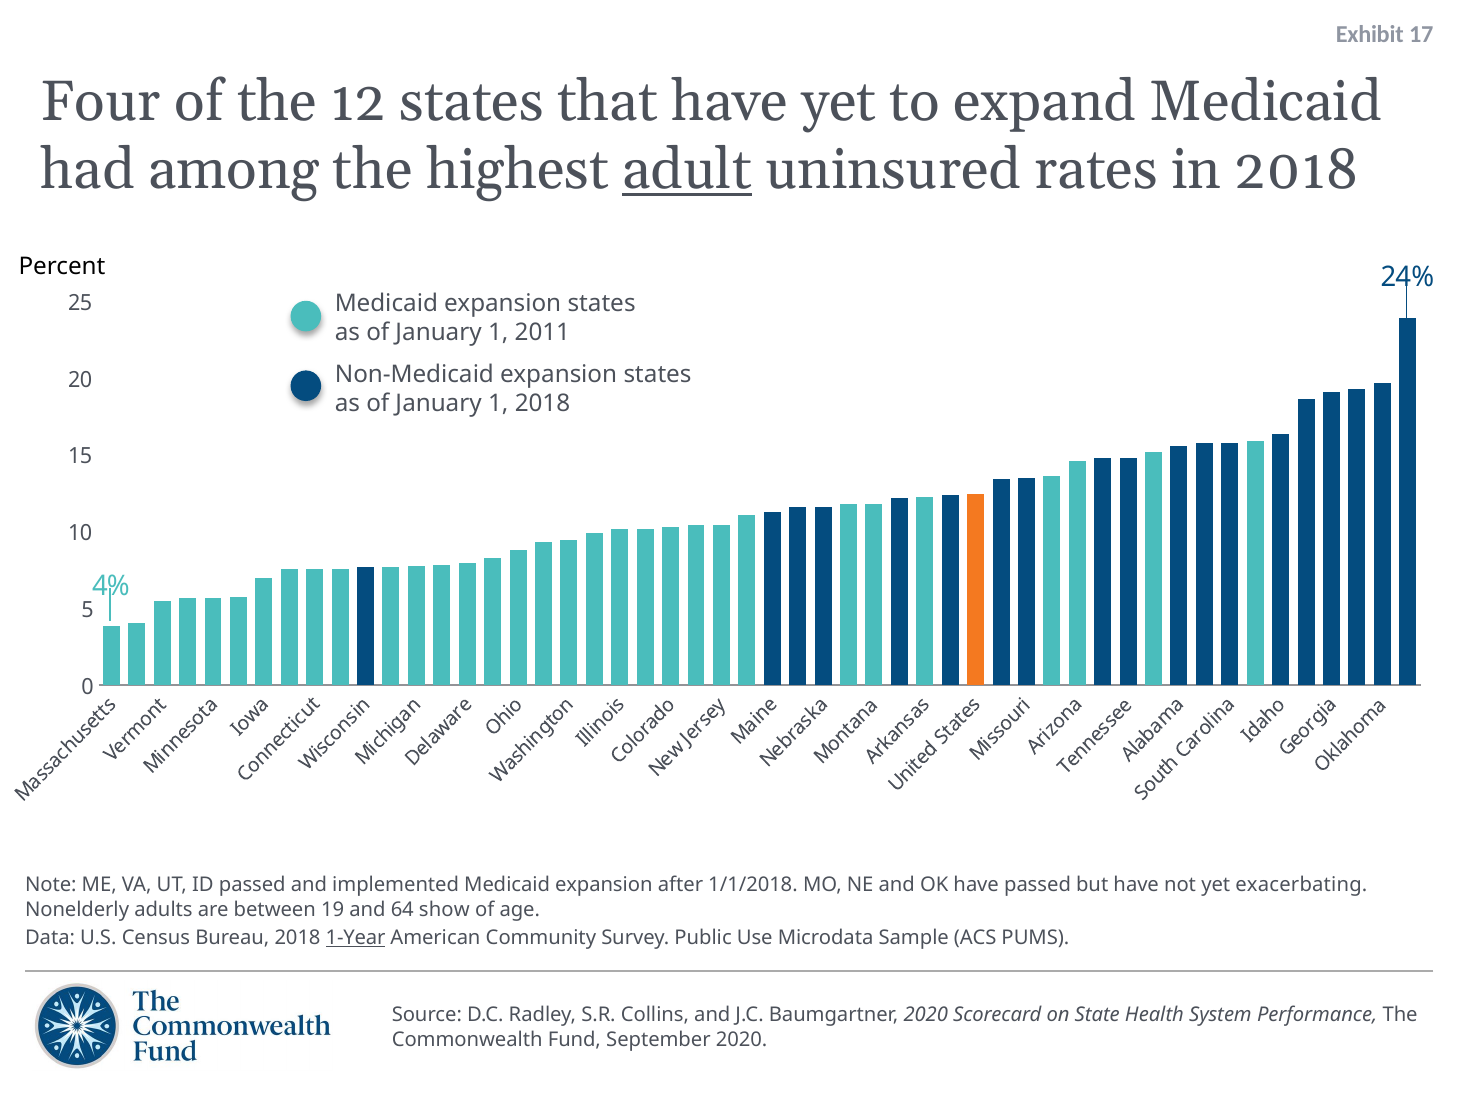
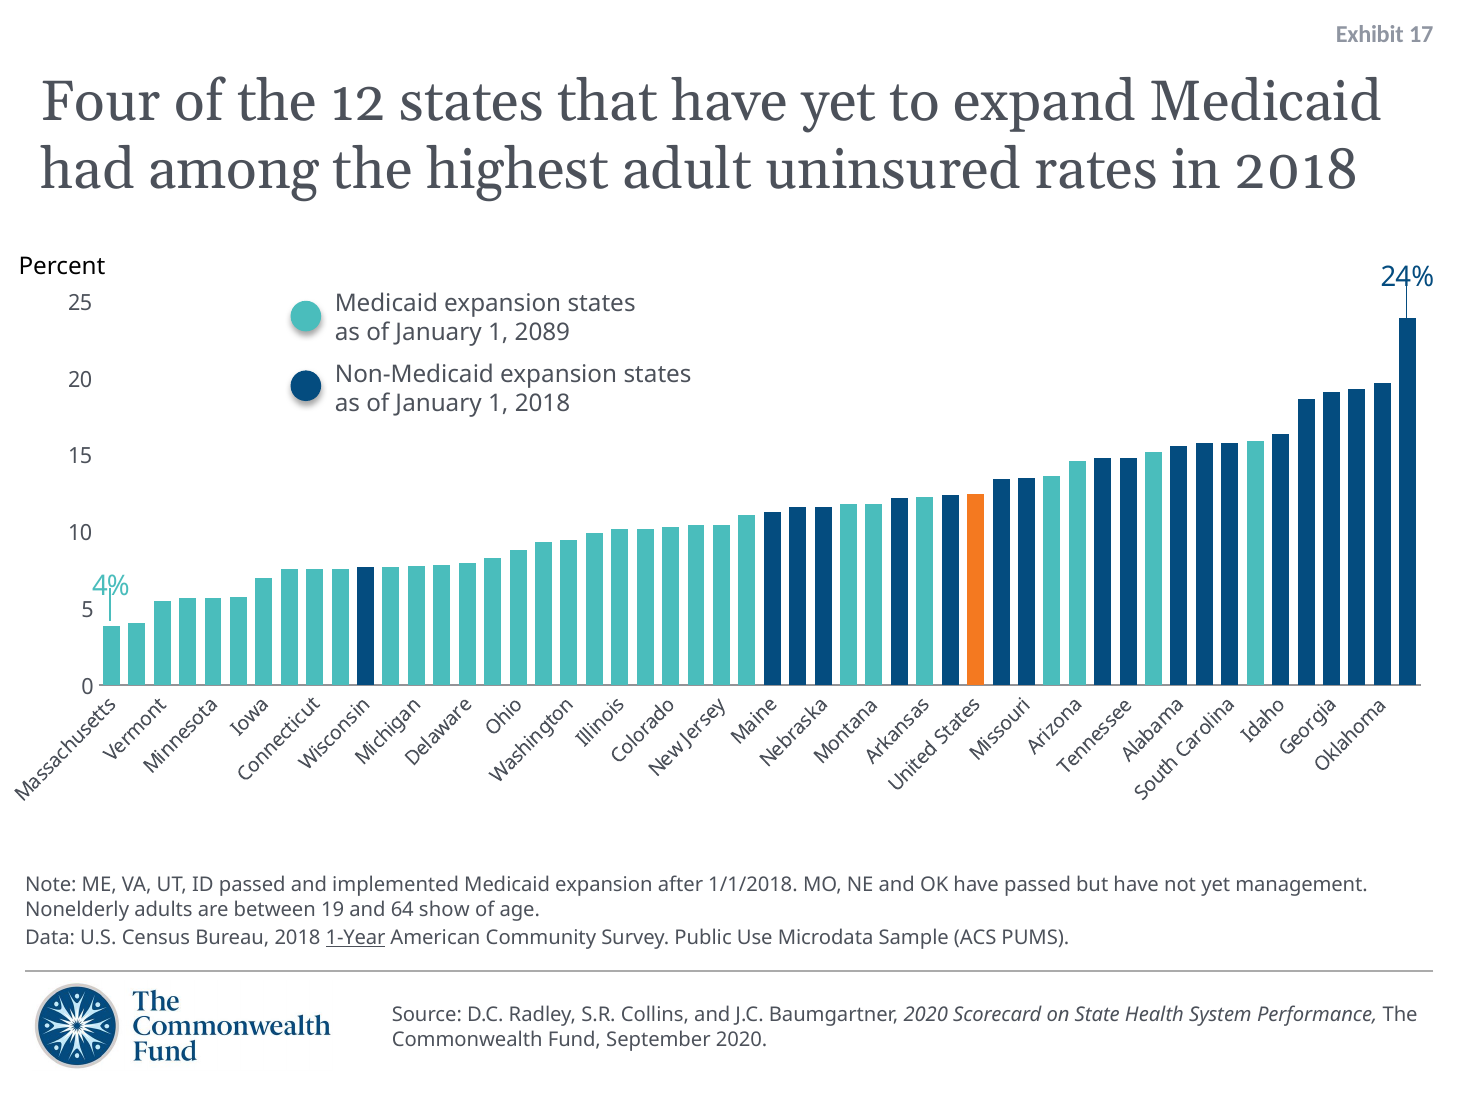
adult underline: present -> none (687, 170)
2011: 2011 -> 2089 (542, 333)
exacerbating: exacerbating -> management (1302, 885)
